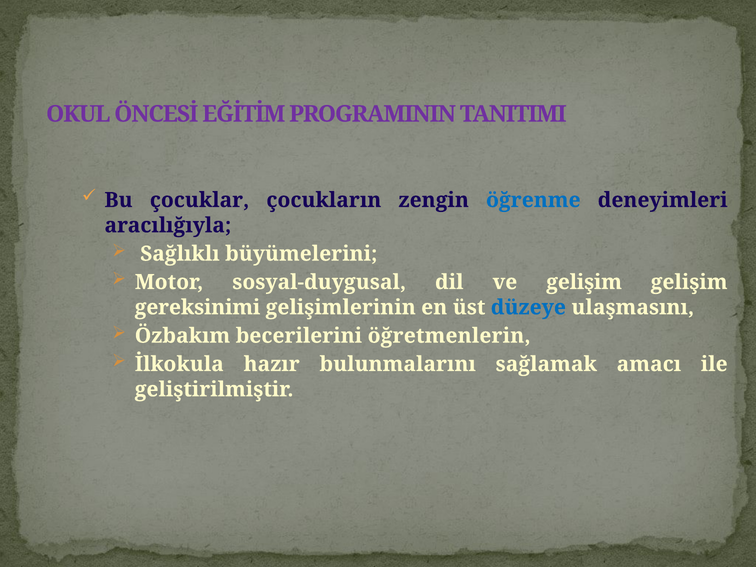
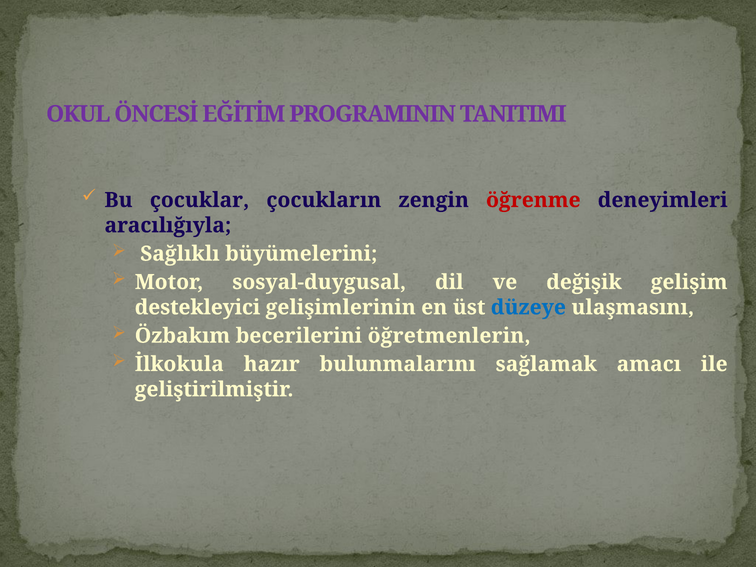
öğrenme colour: blue -> red (533, 200)
ve gelişim: gelişim -> değişik (584, 282)
gereksinimi: gereksinimi -> destekleyici (198, 307)
